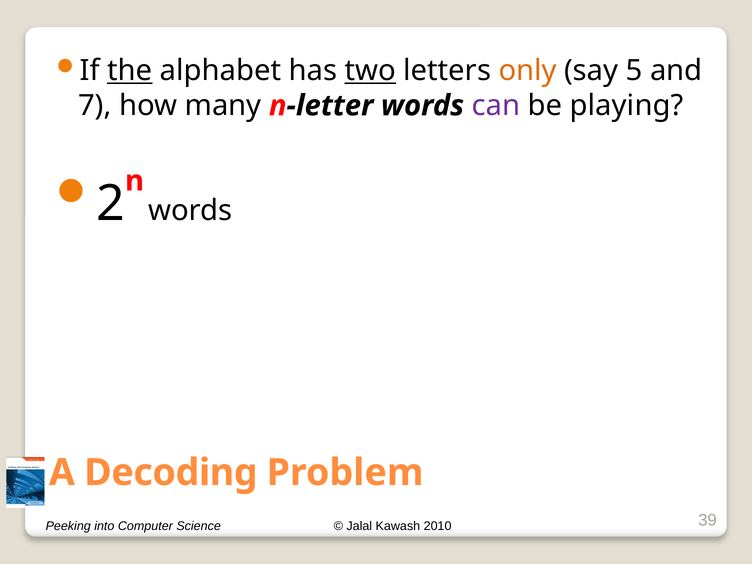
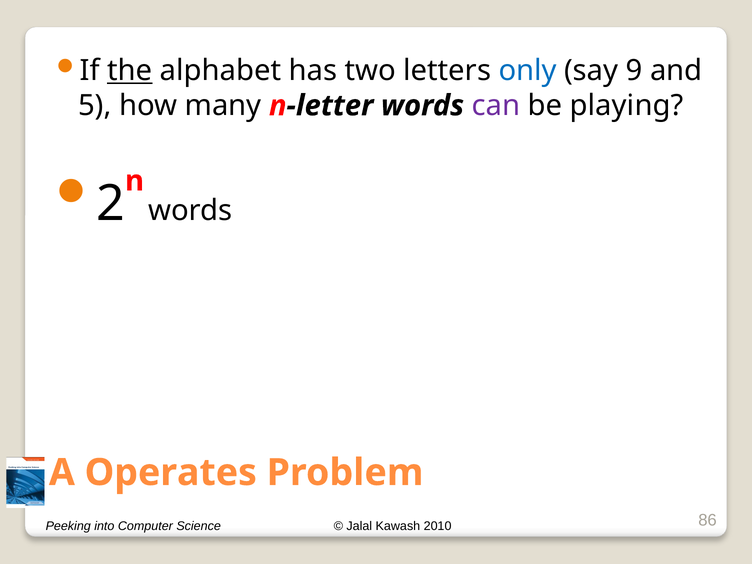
two underline: present -> none (370, 71)
only colour: orange -> blue (528, 71)
5: 5 -> 9 (634, 71)
7: 7 -> 5 (95, 106)
Decoding: Decoding -> Operates (171, 473)
39: 39 -> 86 (708, 520)
